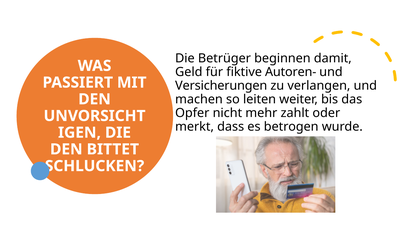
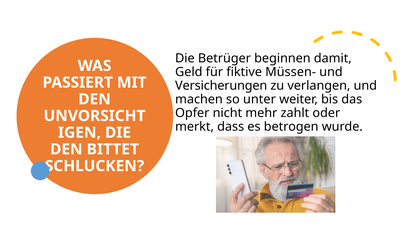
Autoren-: Autoren- -> Müssen- (291, 72)
leiten: leiten -> unter (259, 100)
